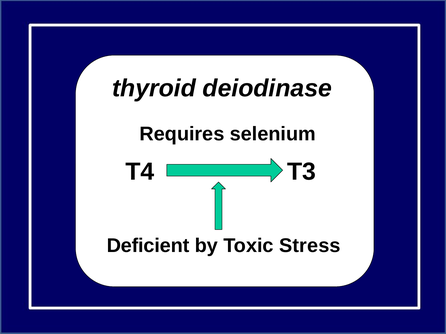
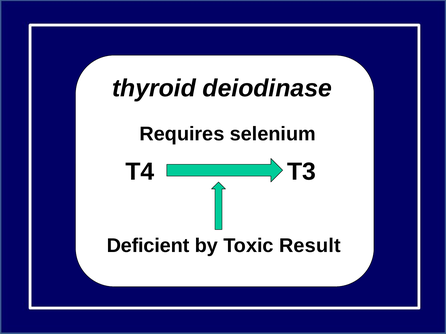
Stress: Stress -> Result (310, 246)
